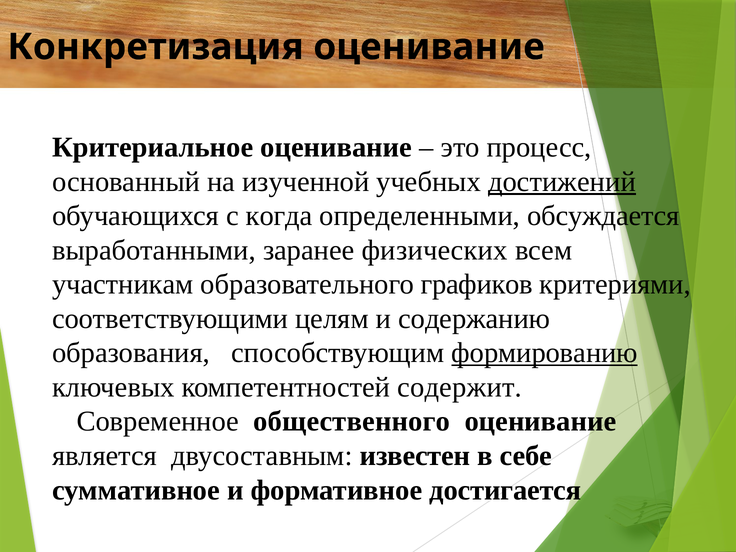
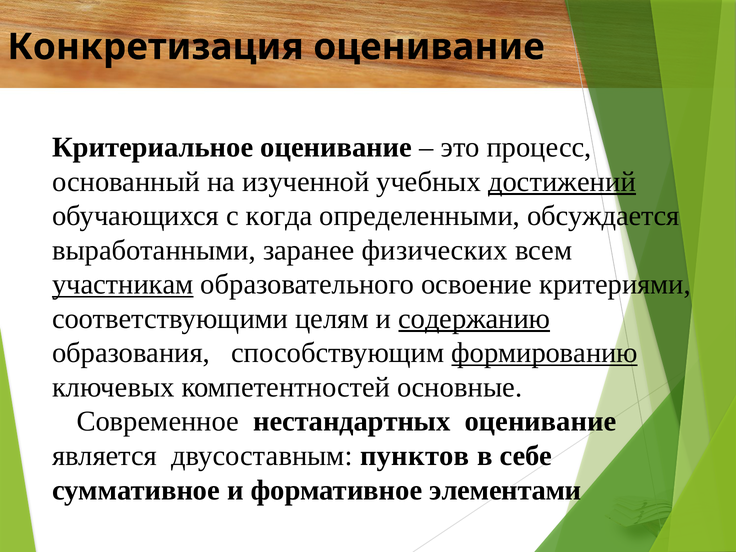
участникам underline: none -> present (123, 284)
графиков: графиков -> освоение (477, 284)
содержанию underline: none -> present (474, 319)
содержит: содержит -> основные (460, 387)
общественного: общественного -> нестандартных (352, 422)
известен: известен -> пунктов (415, 456)
достигается: достигается -> элементами (505, 490)
